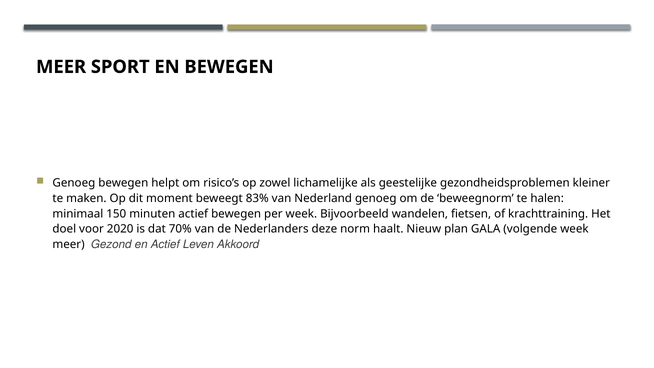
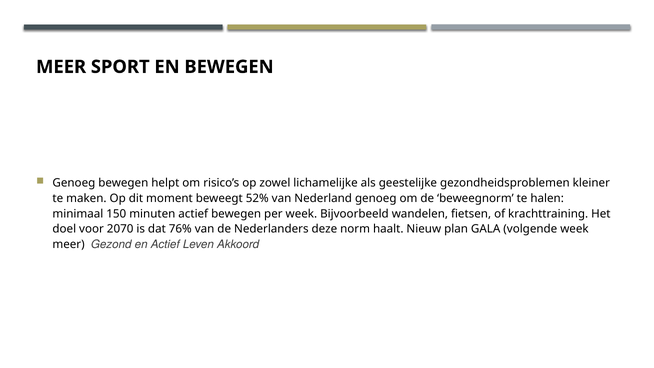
83%: 83% -> 52% (257, 198)
2020: 2020 -> 2070 (120, 229)
70%: 70% -> 76% (180, 229)
